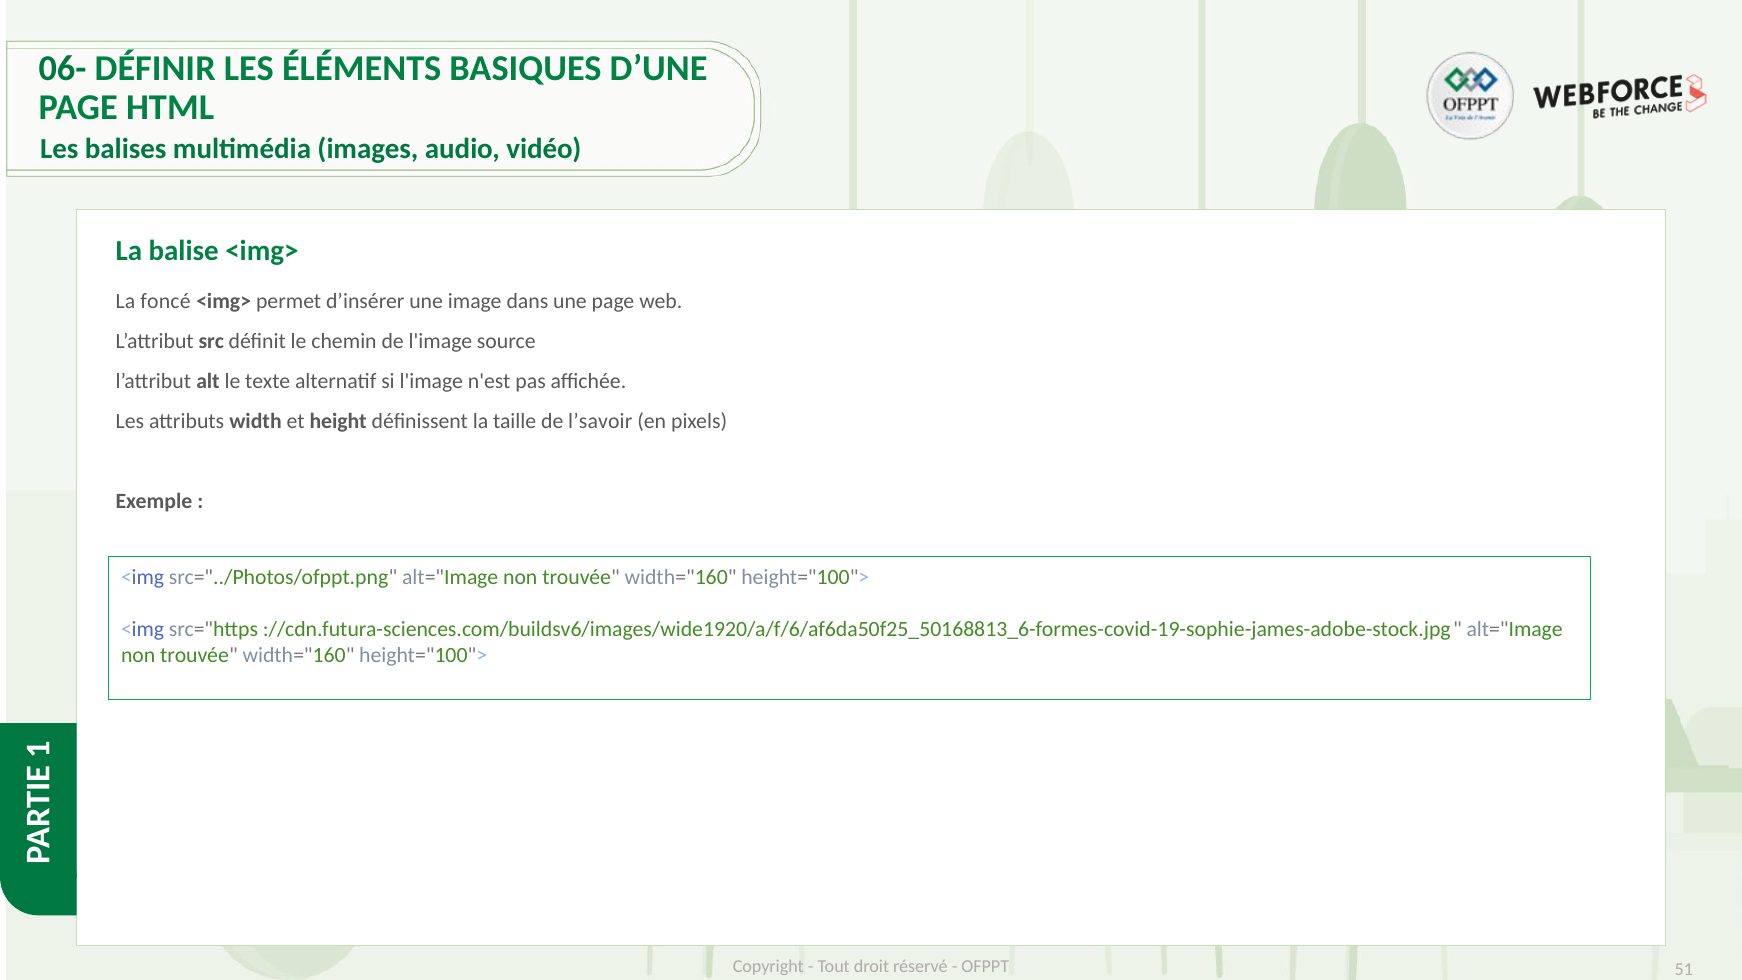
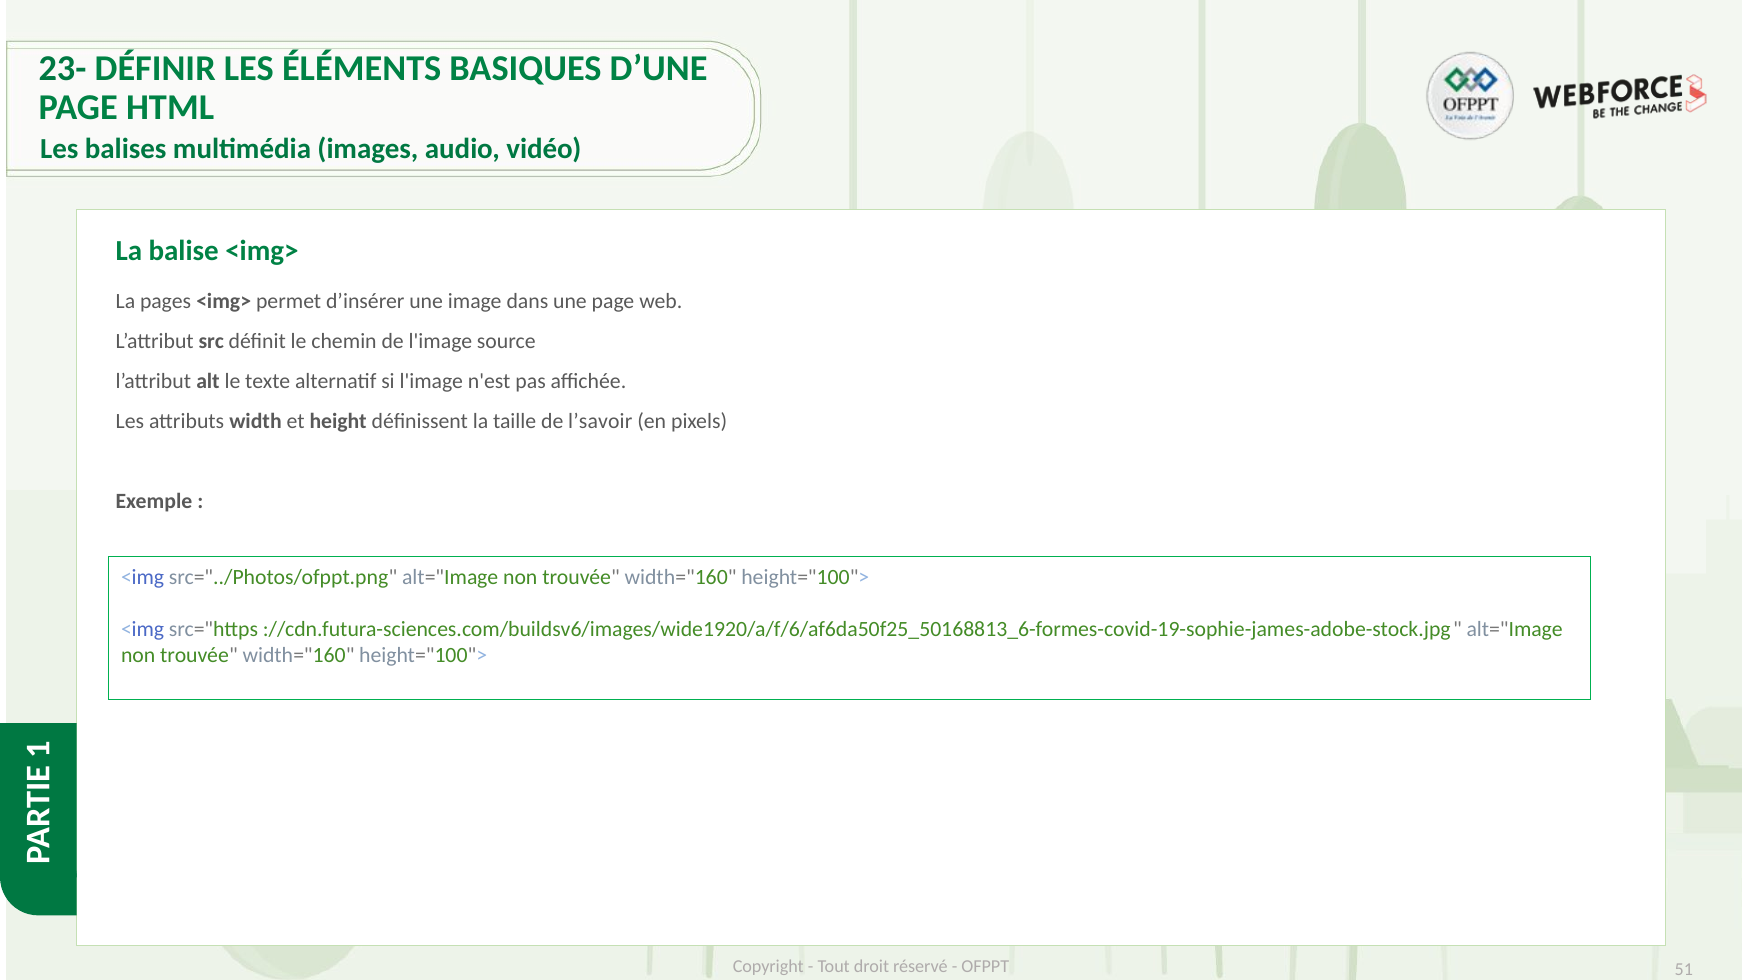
06-: 06- -> 23- (63, 69)
foncé: foncé -> pages (166, 301)
